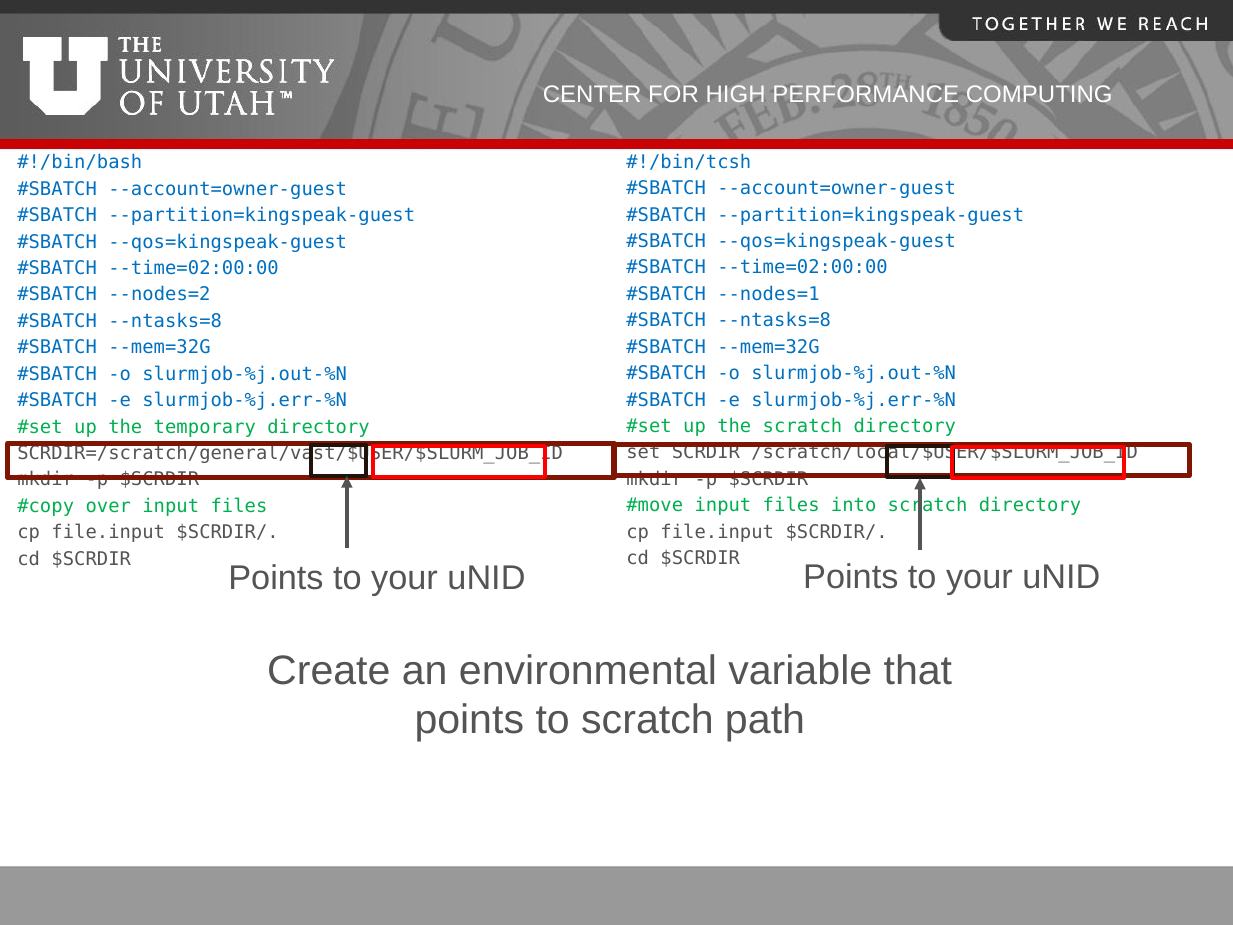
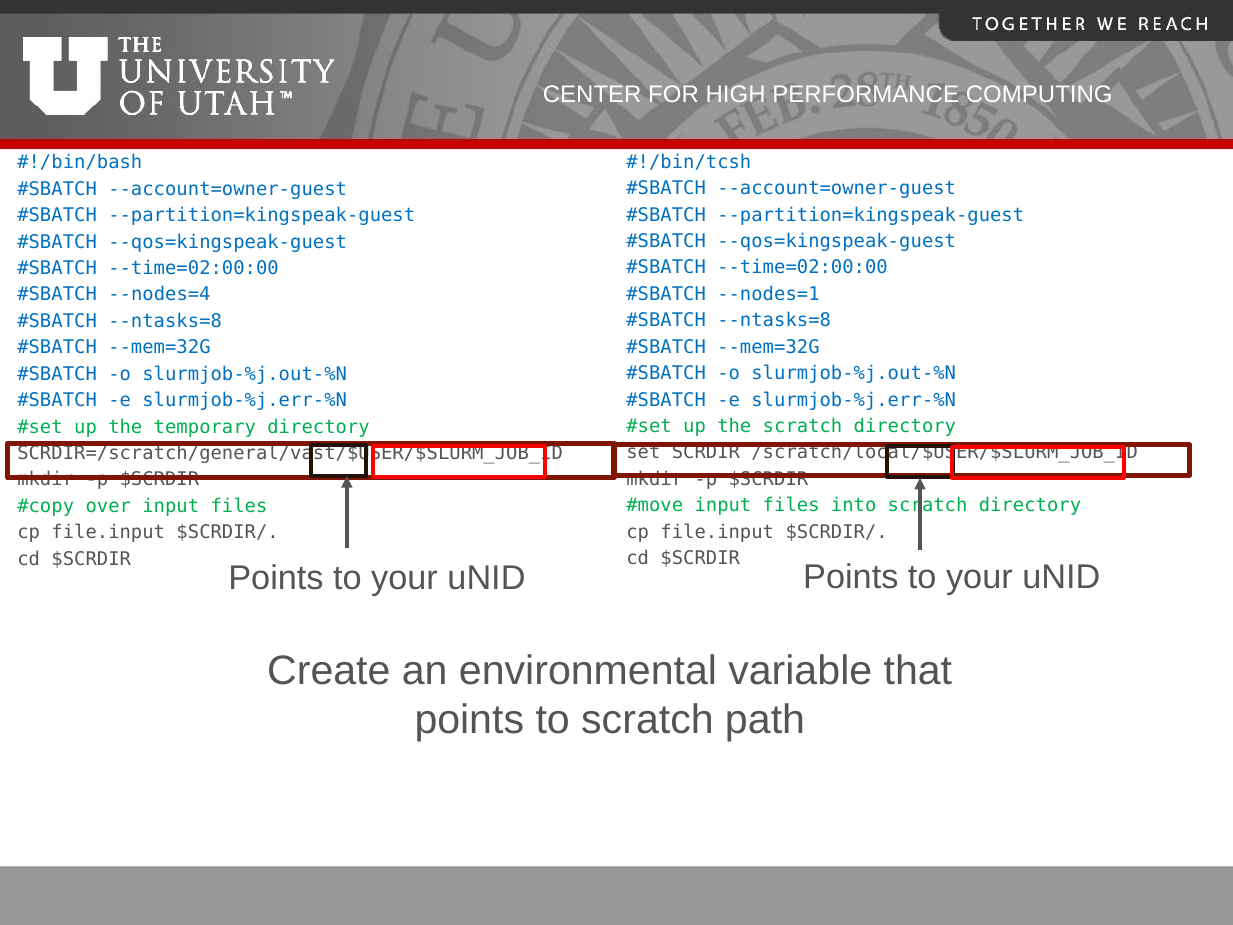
--nodes=2: --nodes=2 -> --nodes=4 (159, 295)
